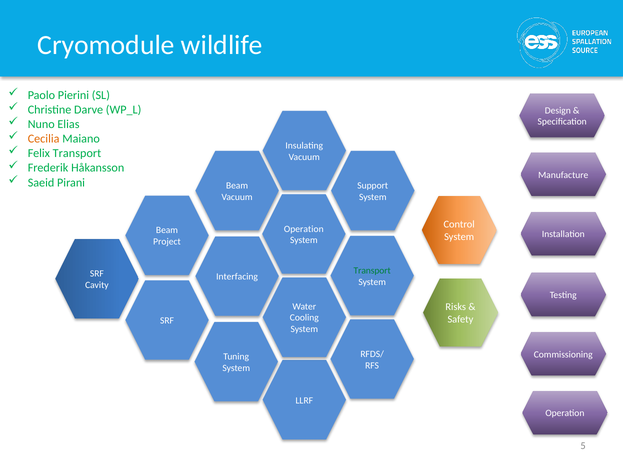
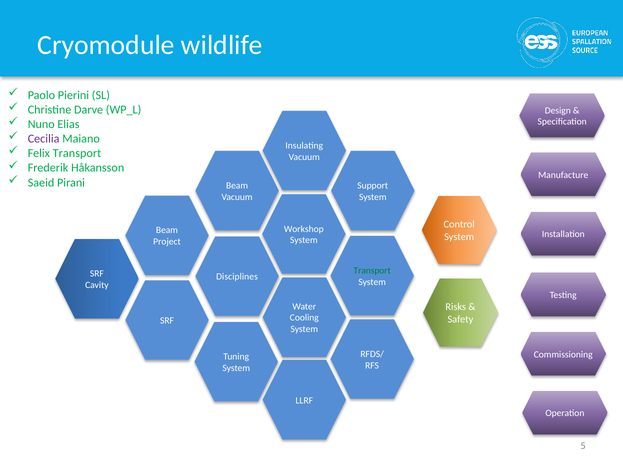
Cecilia colour: orange -> purple (44, 139)
Operation: Operation -> Workshop (304, 229)
Interfacing: Interfacing -> Disciplines (237, 277)
